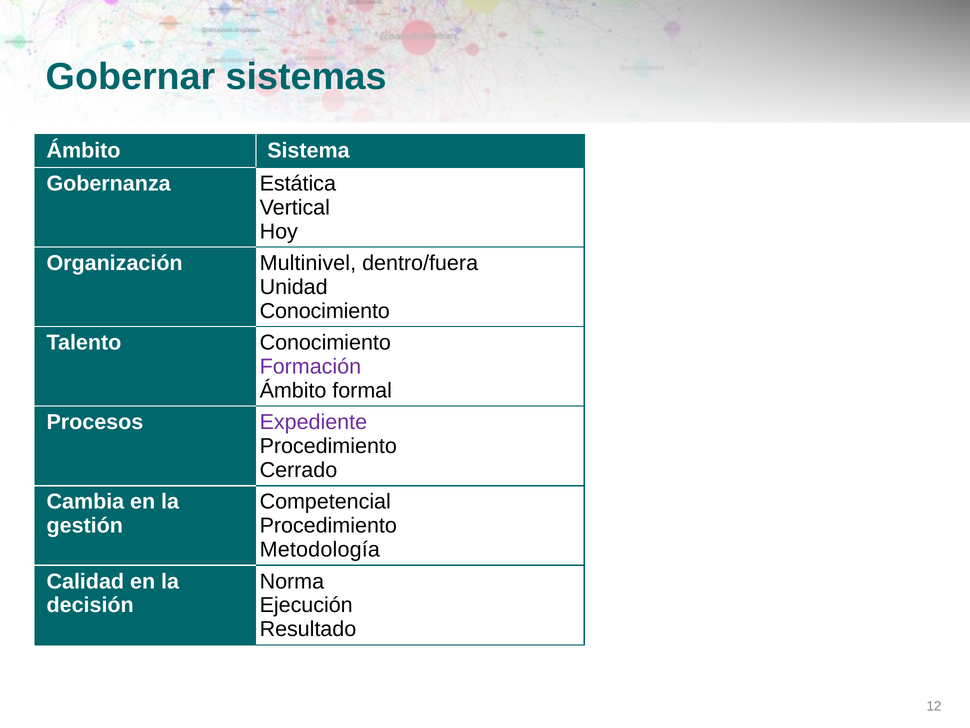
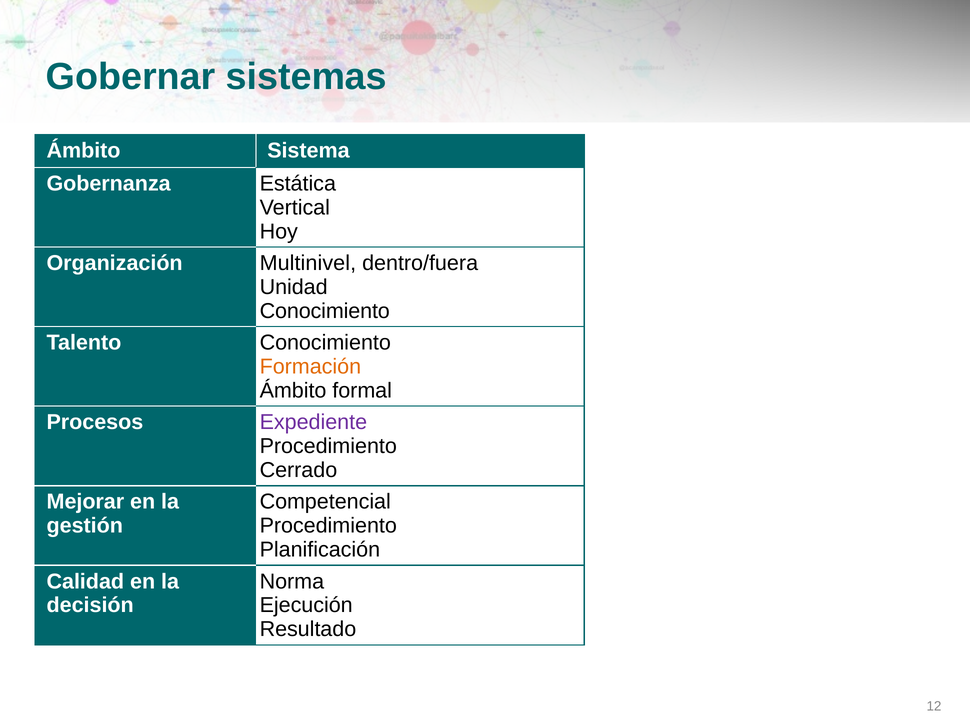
Formación colour: purple -> orange (310, 366)
Cambia: Cambia -> Mejorar (85, 501)
Metodología: Metodología -> Planificación (320, 549)
